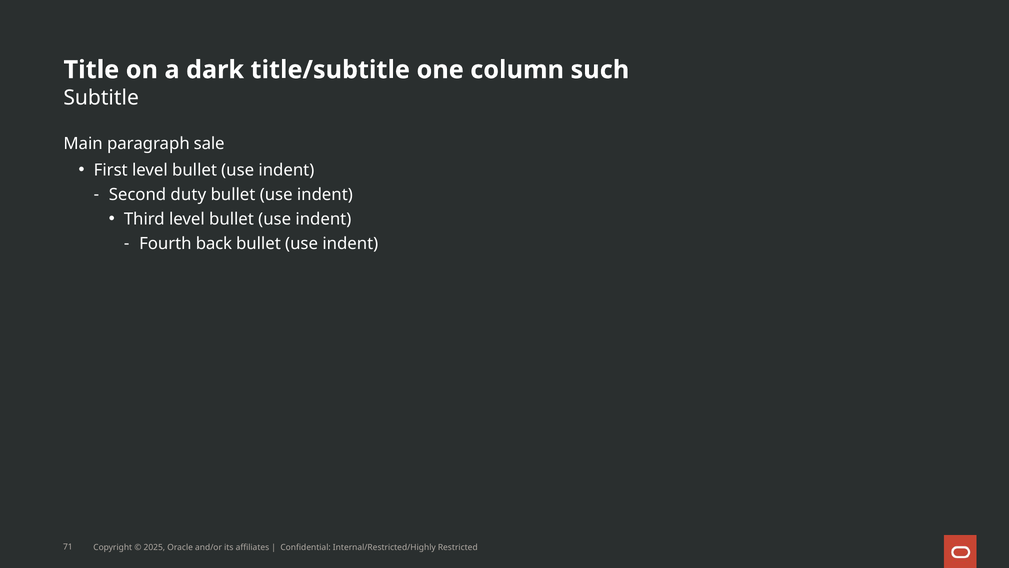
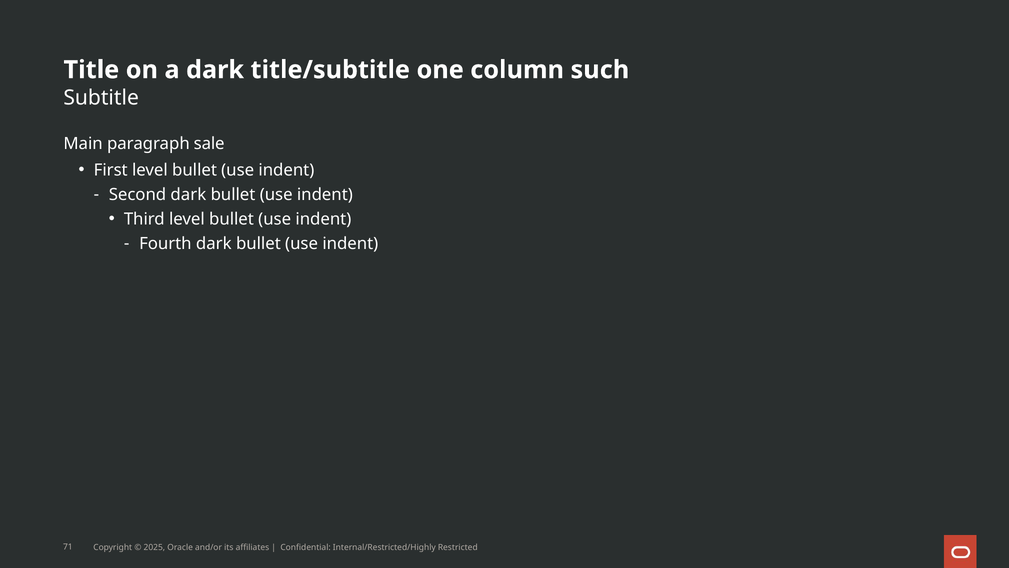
Second duty: duty -> dark (188, 195)
Fourth back: back -> dark (214, 243)
